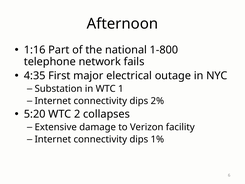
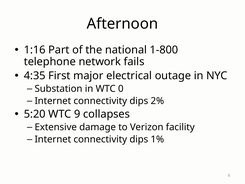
1: 1 -> 0 (121, 89)
2: 2 -> 9 (77, 114)
